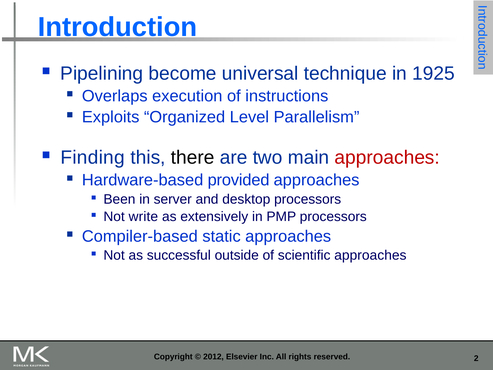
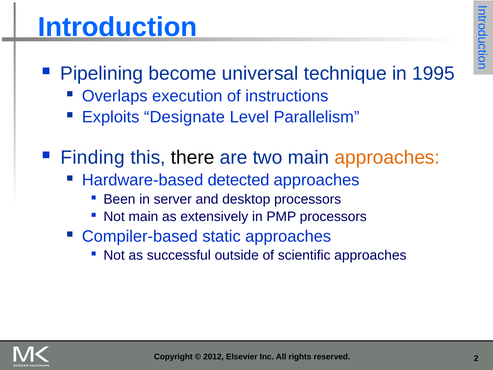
1925: 1925 -> 1995 (434, 73)
Organized: Organized -> Designate (184, 117)
approaches colour: red -> orange (387, 158)
provided: provided -> detected (239, 180)
Not write: write -> main (143, 217)
